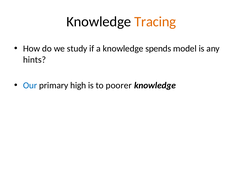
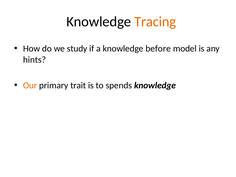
spends: spends -> before (158, 49)
Our colour: blue -> orange (30, 85)
high: high -> trait (78, 85)
poorer: poorer -> spends (119, 85)
